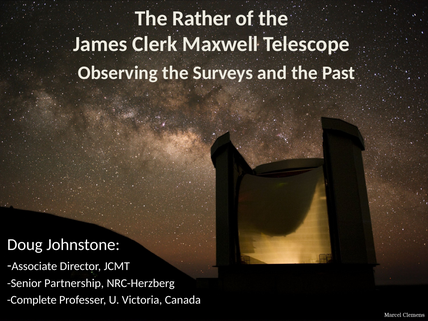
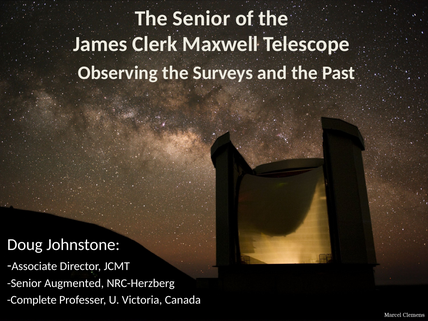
The Rather: Rather -> Senior (201, 18)
Partnership: Partnership -> Augmented (74, 283)
